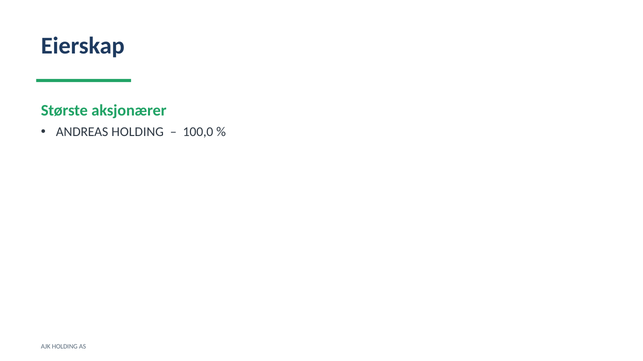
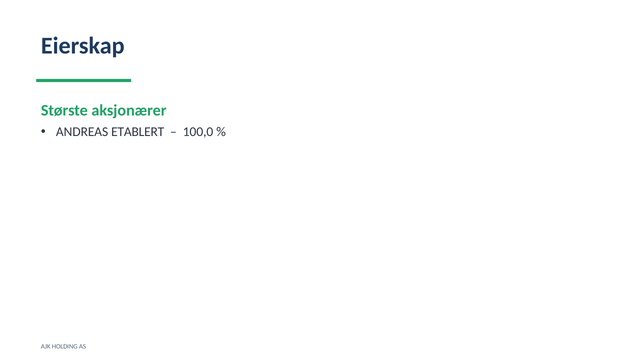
ANDREAS HOLDING: HOLDING -> ETABLERT (138, 132)
